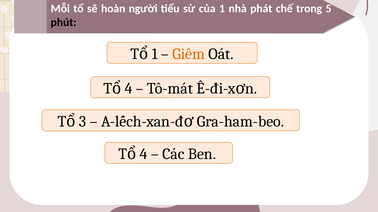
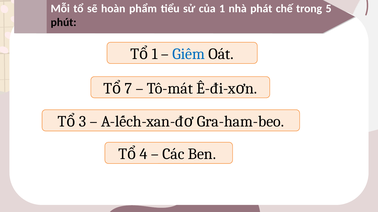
người: người -> phẩm (143, 9)
Giêm colour: orange -> blue (189, 54)
4: 4 -> 7 (128, 89)
